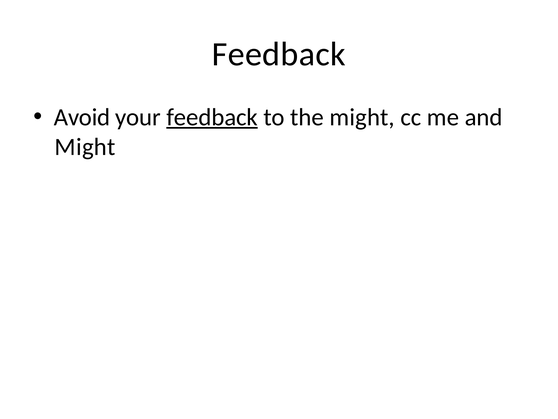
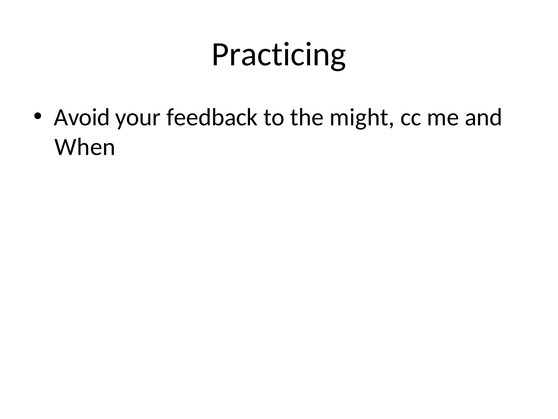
Feedback: Feedback -> Practicing (279, 54)
feedback underline: present -> none (212, 117)
Might: Might -> When (85, 147)
